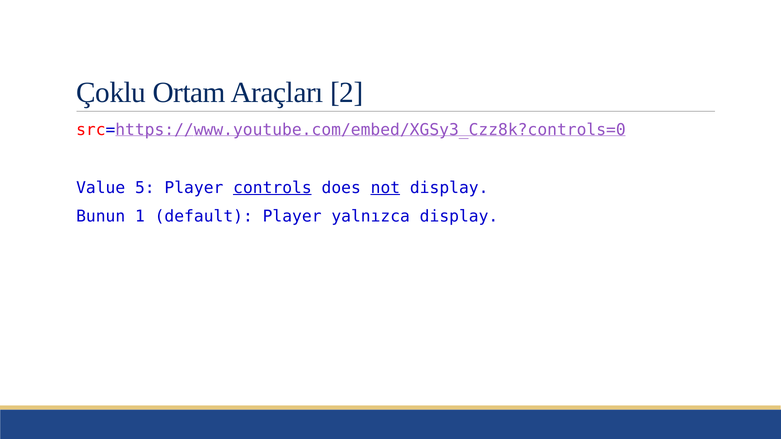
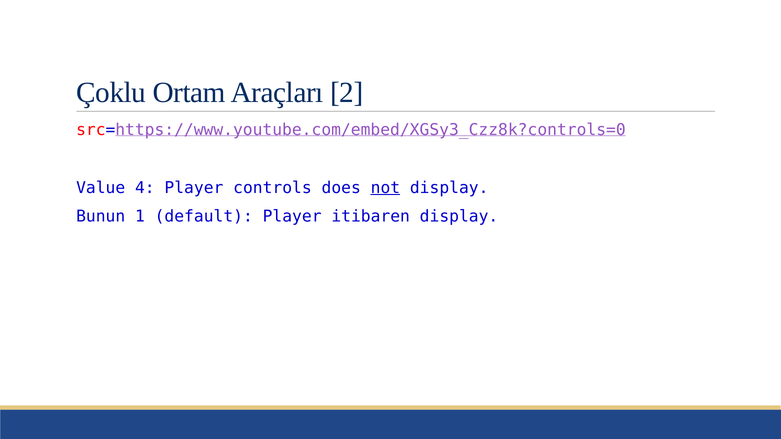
5: 5 -> 4 (145, 188)
controls underline: present -> none (272, 188)
yalnızca: yalnızca -> itibaren (371, 217)
